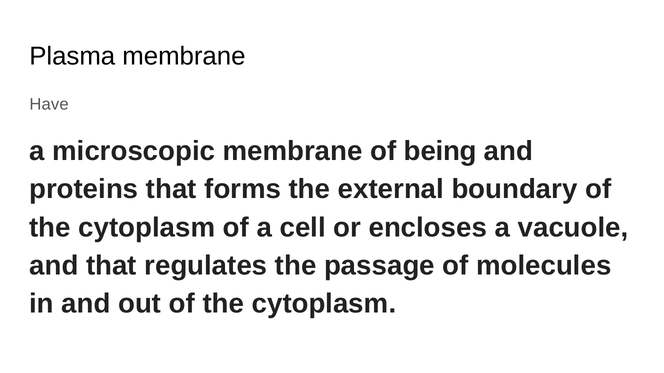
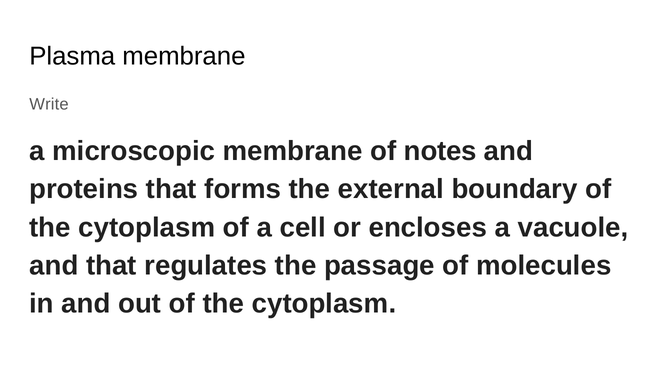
Have: Have -> Write (49, 104)
being: being -> notes (440, 151)
